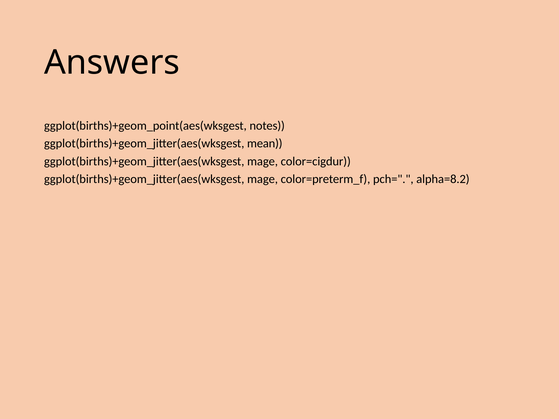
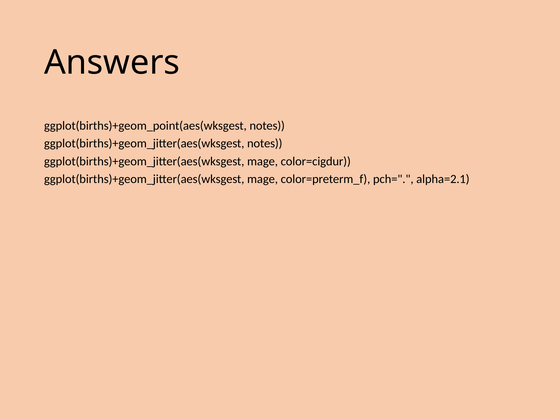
ggplot(births)+geom_jitter(aes(wksgest mean: mean -> notes (265, 144)
alpha=8.2: alpha=8.2 -> alpha=2.1 (443, 179)
